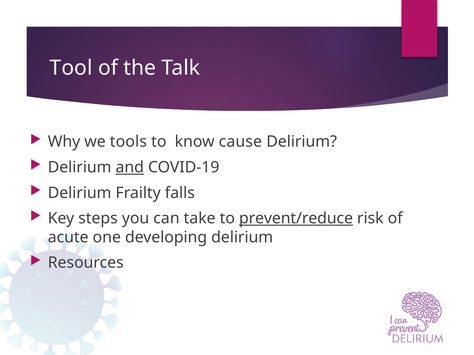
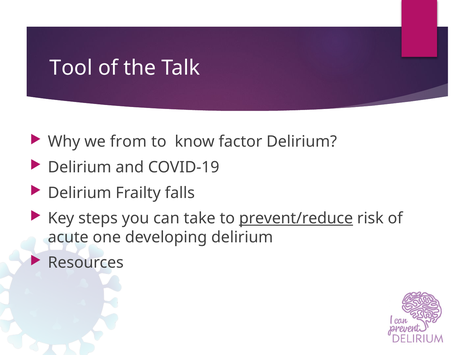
tools: tools -> from (128, 142)
cause: cause -> factor (240, 142)
and underline: present -> none (130, 168)
